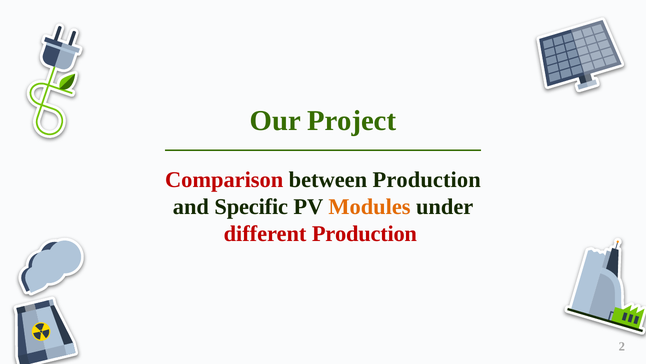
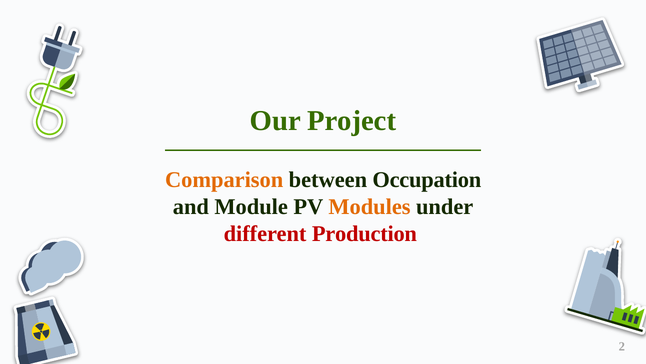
Comparison colour: red -> orange (224, 180)
between Production: Production -> Occupation (427, 180)
Specific: Specific -> Module (251, 206)
